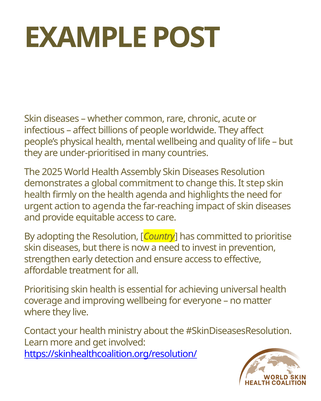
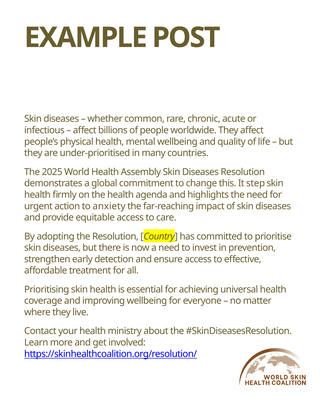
to agenda: agenda -> anxiety (109, 206)
